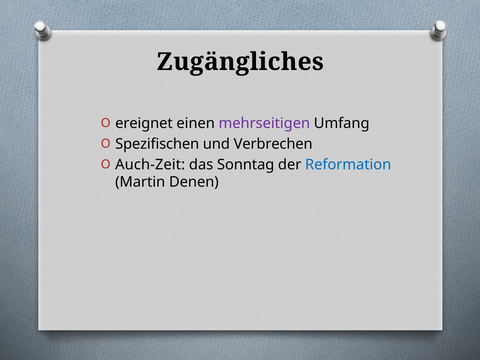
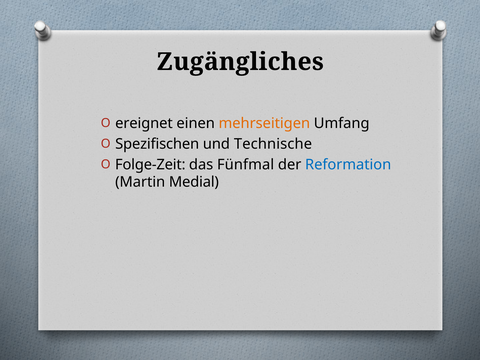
mehrseitigen colour: purple -> orange (264, 123)
Verbrechen: Verbrechen -> Technische (273, 144)
Auch-Zeit: Auch-Zeit -> Folge-Zeit (150, 165)
Sonntag: Sonntag -> Fünfmal (246, 165)
Denen: Denen -> Medial (194, 182)
